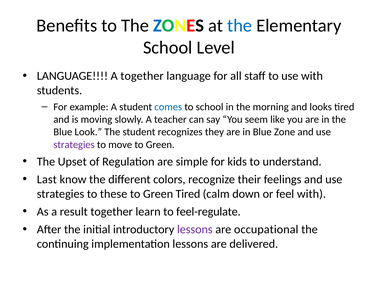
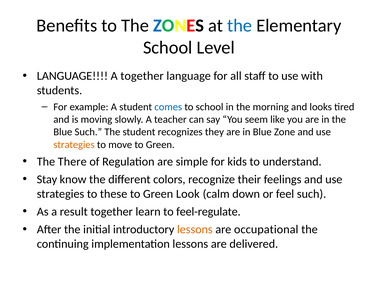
Blue Look: Look -> Such (88, 132)
strategies colour: purple -> orange (74, 145)
Upset: Upset -> There (72, 162)
Last: Last -> Stay (47, 180)
Green Tired: Tired -> Look (188, 194)
feel with: with -> such (312, 194)
lessons colour: purple -> orange (195, 230)
